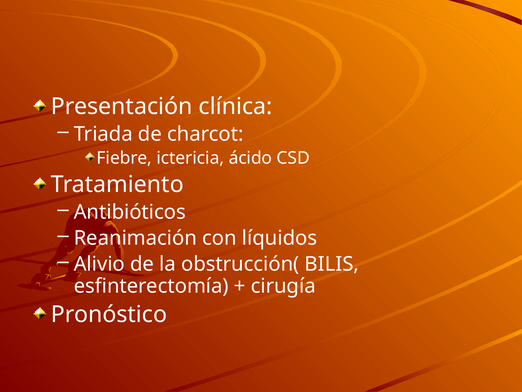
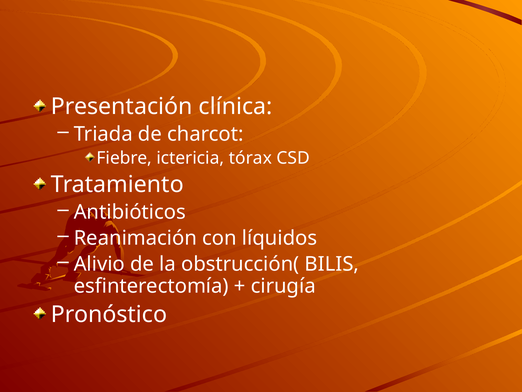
ácido: ácido -> tórax (250, 158)
